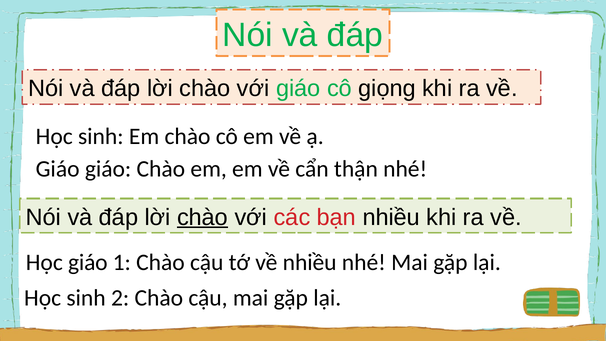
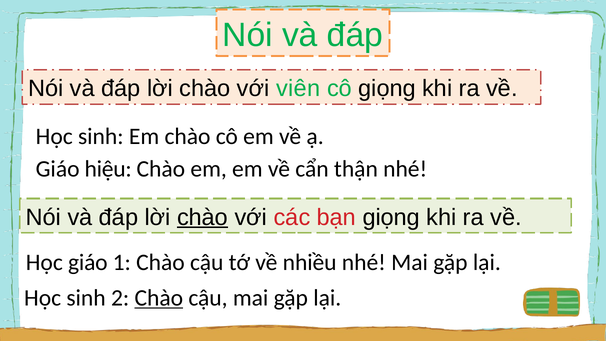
với giáo: giáo -> viên (298, 89)
Giáo giáo: giáo -> hiệu (108, 169)
bạn nhiều: nhiều -> giọng (391, 217)
Chào underline: none -> present (159, 298)
